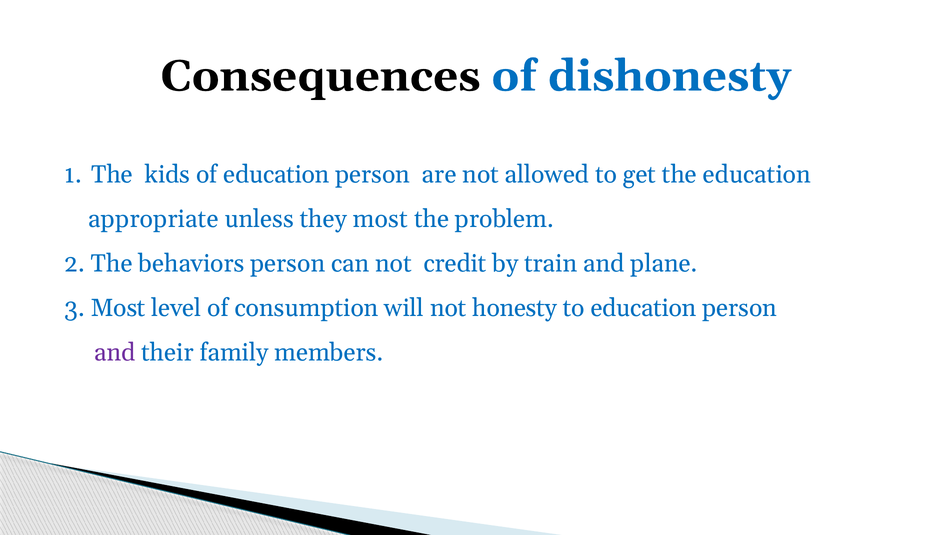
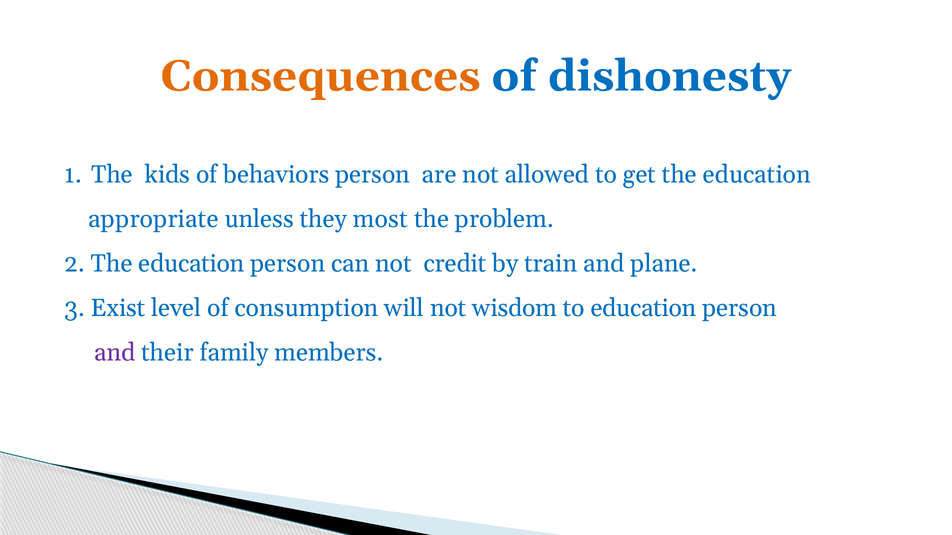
Consequences colour: black -> orange (321, 76)
of education: education -> behaviors (276, 175)
2 The behaviors: behaviors -> education (191, 264)
3 Most: Most -> Exist (118, 308)
honesty: honesty -> wisdom (515, 308)
